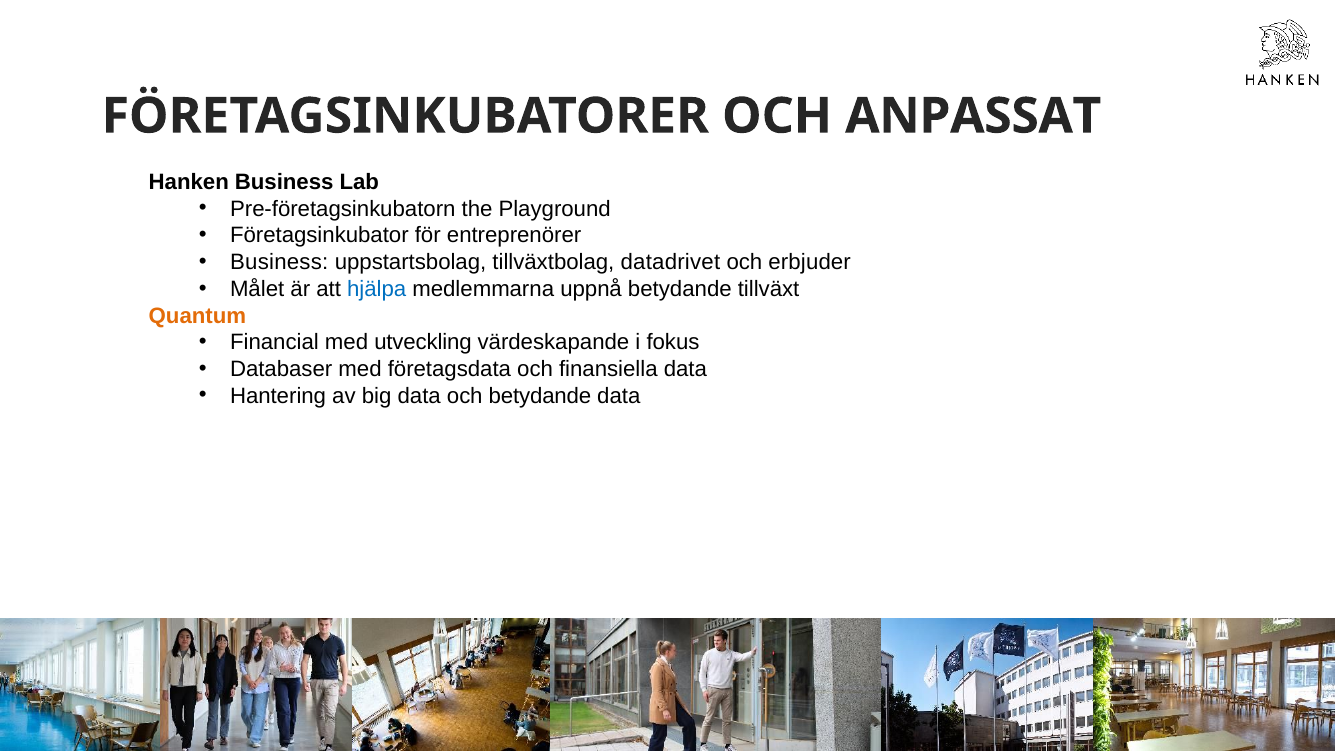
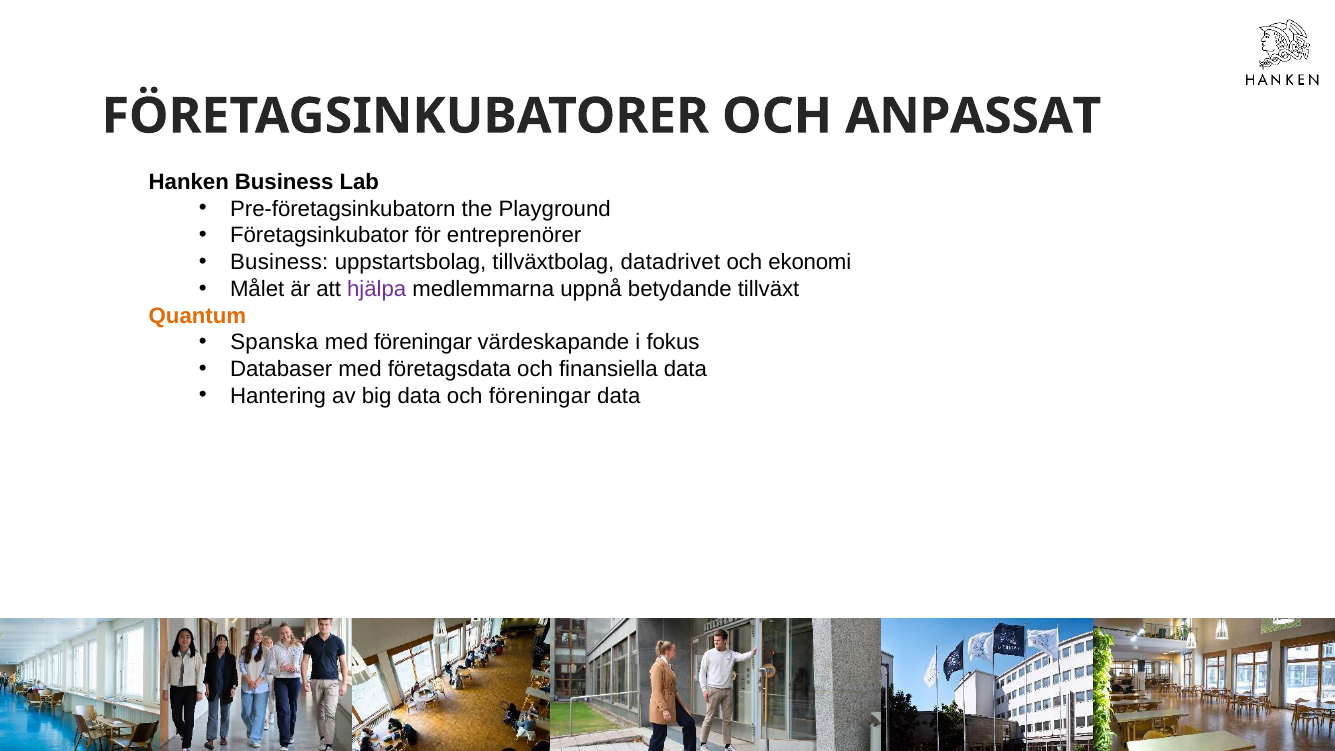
erbjuder: erbjuder -> ekonomi (810, 262)
hjälpa colour: blue -> purple (377, 289)
Financial: Financial -> Spanska (274, 342)
med utveckling: utveckling -> föreningar (423, 342)
och betydande: betydande -> föreningar (540, 396)
